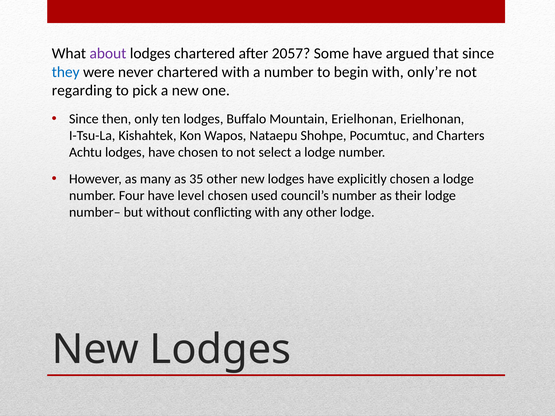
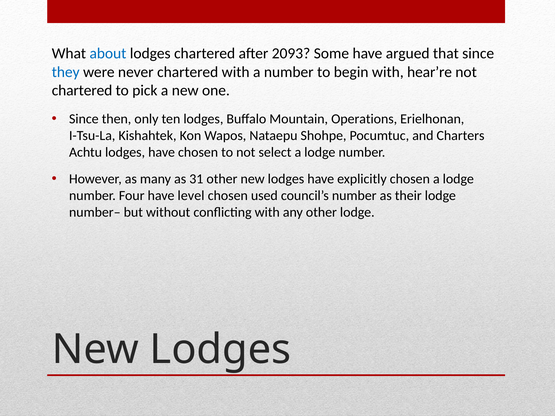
about colour: purple -> blue (108, 54)
2057: 2057 -> 2093 (291, 54)
only’re: only’re -> hear’re (430, 72)
regarding: regarding -> chartered (82, 91)
Mountain Erielhonan: Erielhonan -> Operations (364, 119)
35: 35 -> 31 (196, 179)
